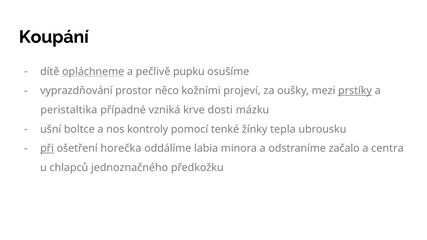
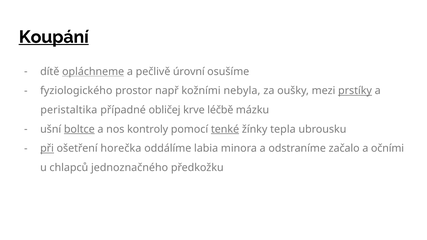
Koupání underline: none -> present (54, 37)
pupku: pupku -> úrovní (189, 72)
vyprazdňování: vyprazdňování -> fyziologického (76, 91)
něco: něco -> např (167, 91)
projeví: projeví -> nebyla (242, 91)
vzniká: vzniká -> obličej (165, 110)
dosti: dosti -> léčbě (220, 110)
boltce underline: none -> present (79, 129)
tenké underline: none -> present (225, 129)
centra: centra -> očními (388, 148)
